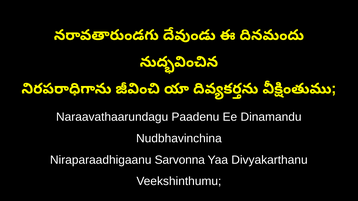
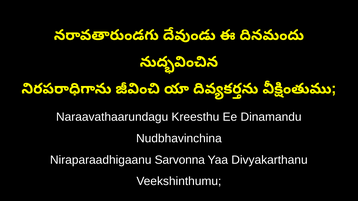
Paadenu: Paadenu -> Kreesthu (195, 117)
